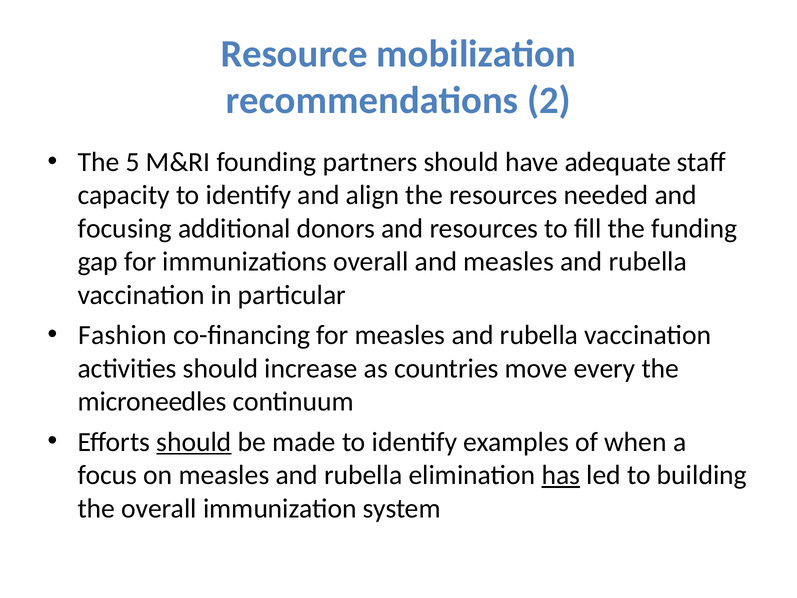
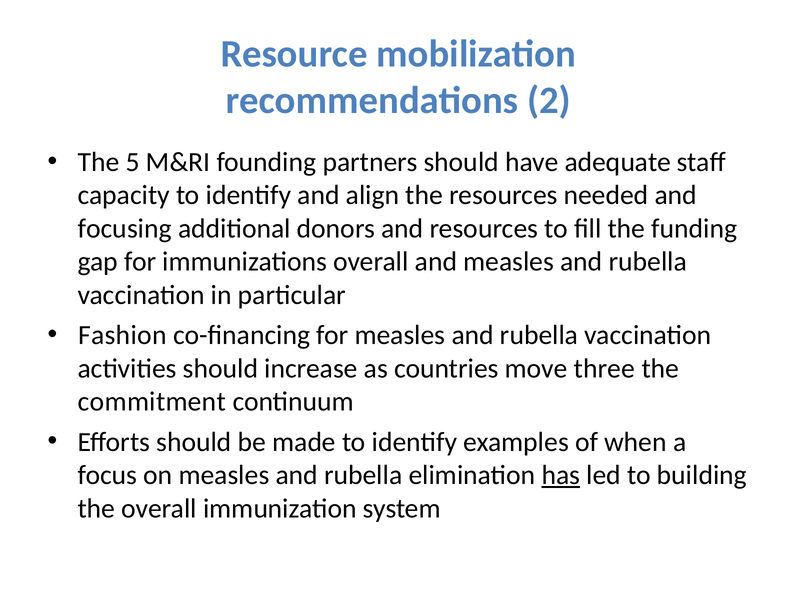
every: every -> three (604, 368)
microneedles: microneedles -> commitment (152, 401)
should underline: present -> none (194, 442)
